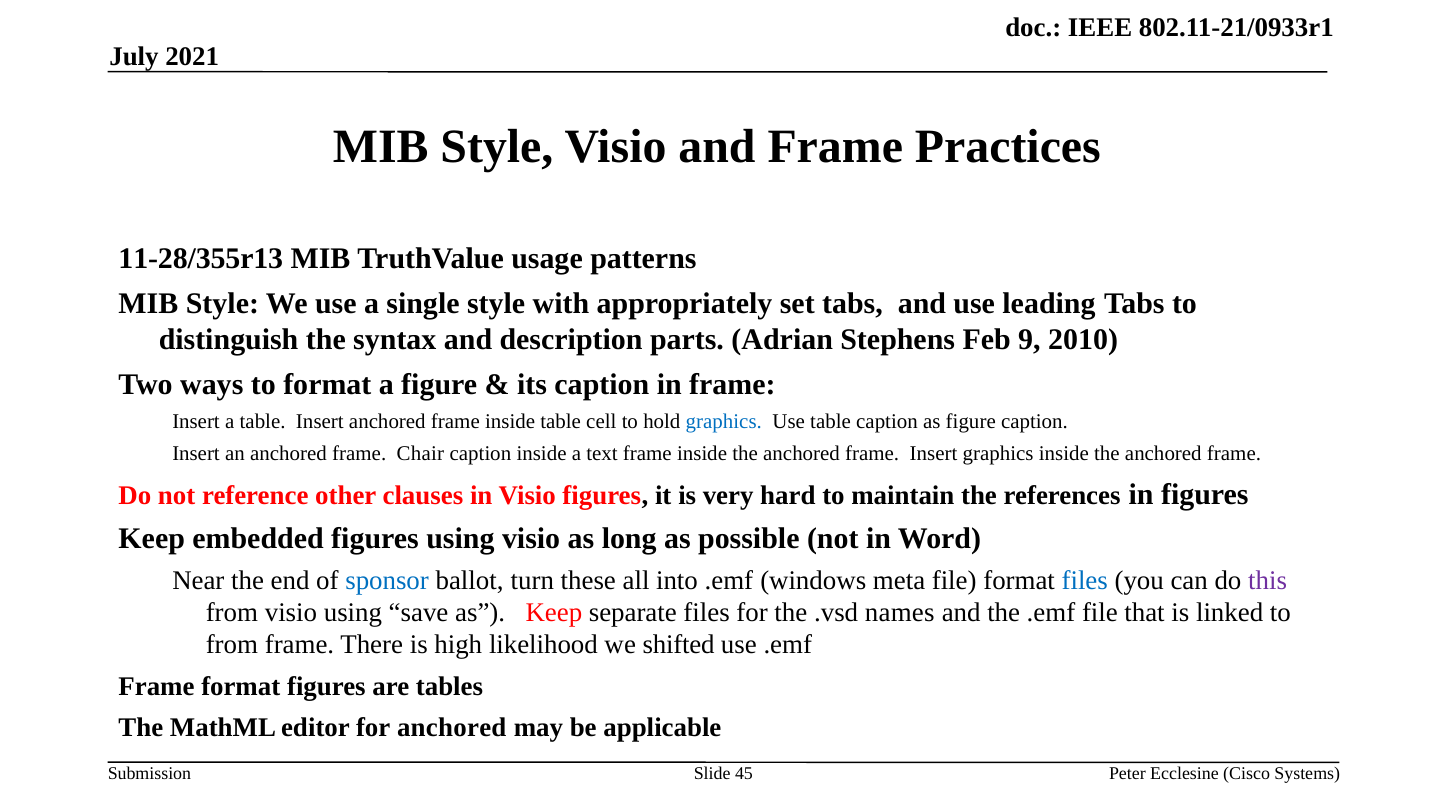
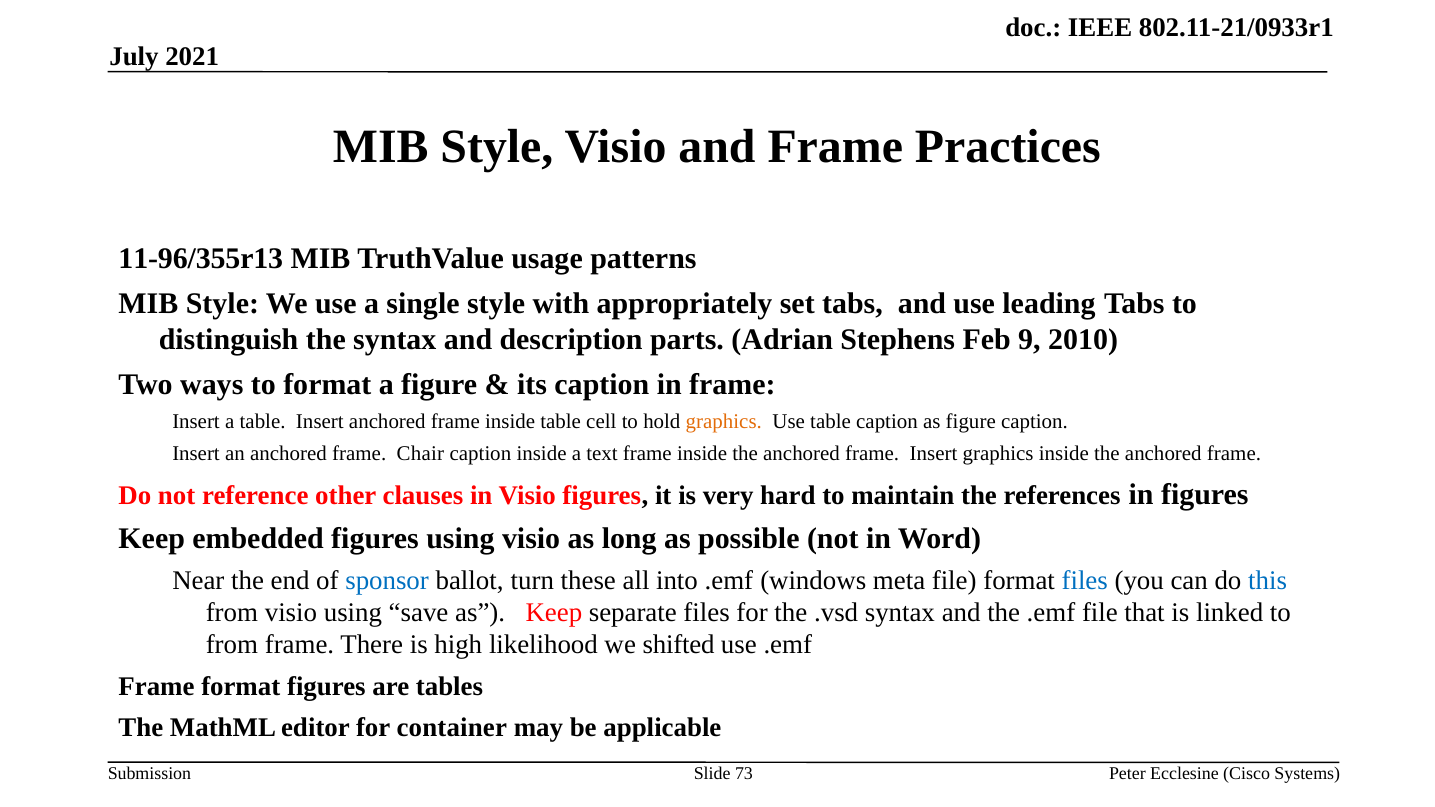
11-28/355r13: 11-28/355r13 -> 11-96/355r13 (201, 259)
graphics colour: blue -> orange (724, 422)
this colour: purple -> blue (1268, 581)
.vsd names: names -> syntax (900, 613)
for anchored: anchored -> container (452, 728)
45: 45 -> 73 (744, 774)
